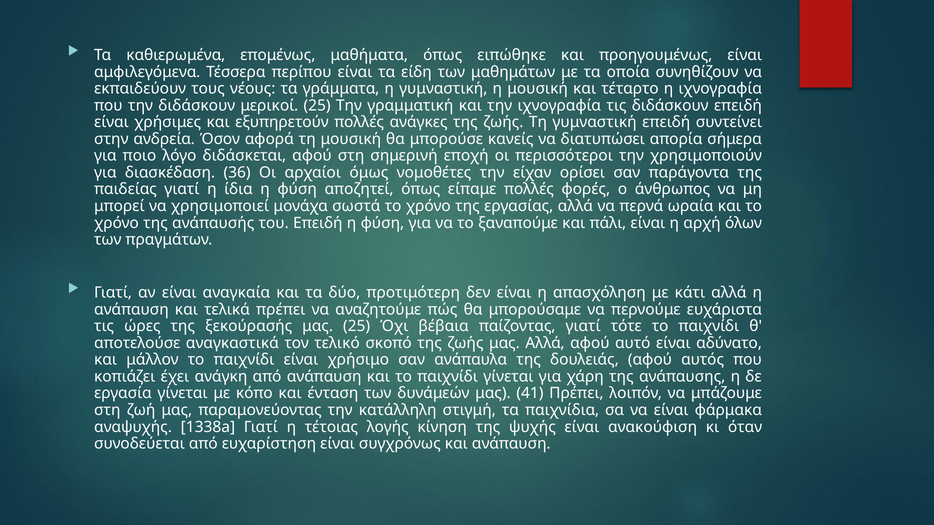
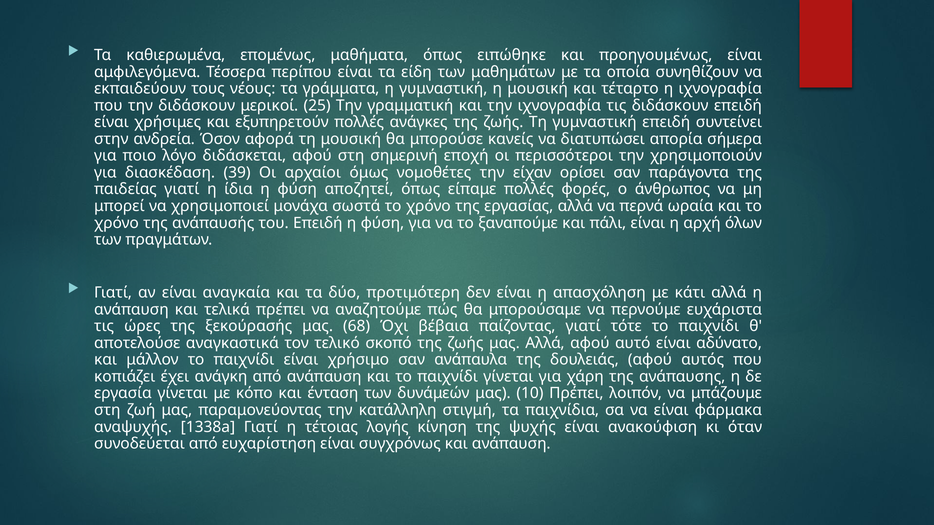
36: 36 -> 39 (237, 173)
μας 25: 25 -> 68 (357, 326)
41: 41 -> 10 (530, 394)
